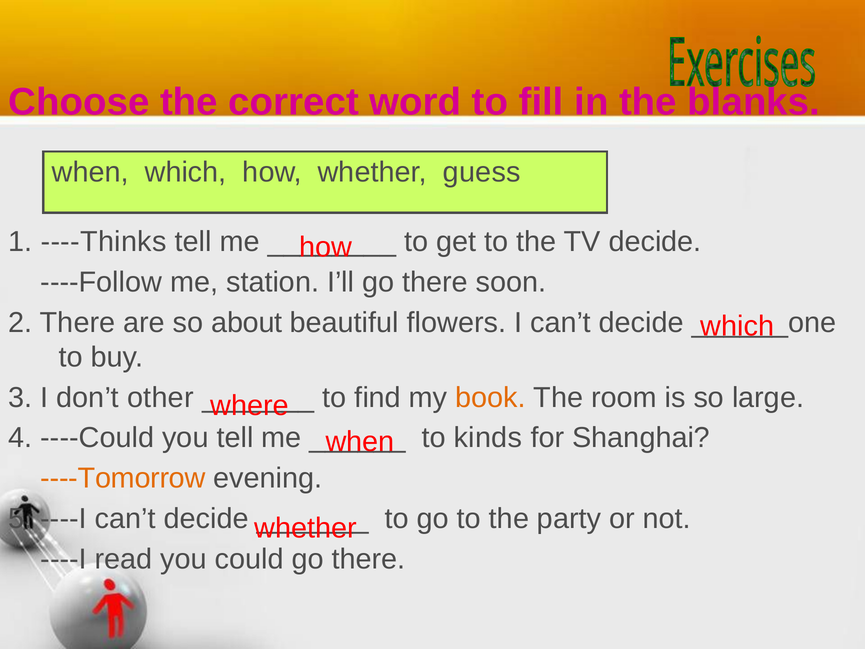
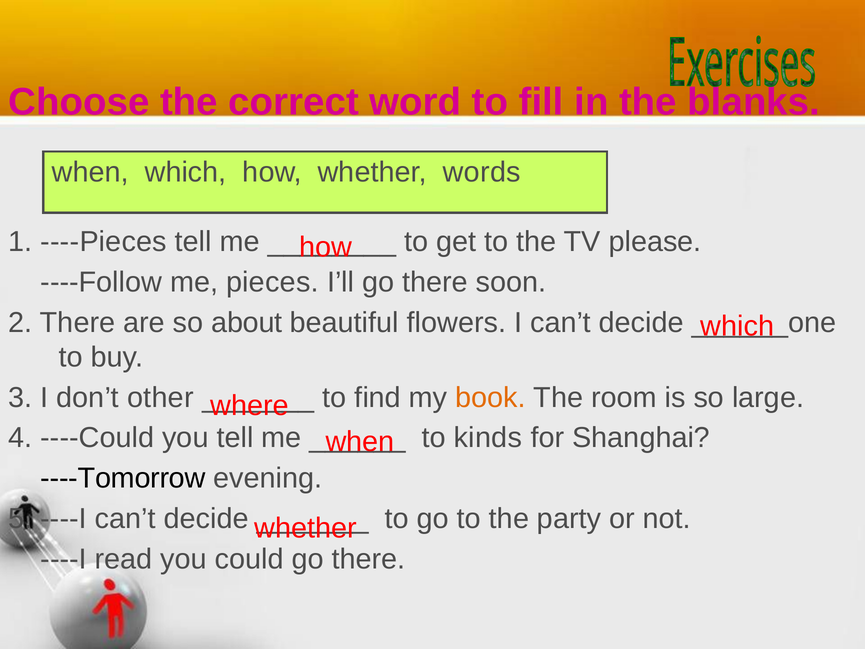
guess: guess -> words (482, 172)
----Thinks: ----Thinks -> ----Pieces (104, 242)
TV decide: decide -> please (655, 242)
station: station -> pieces (272, 282)
----Tomorrow colour: orange -> black (123, 478)
